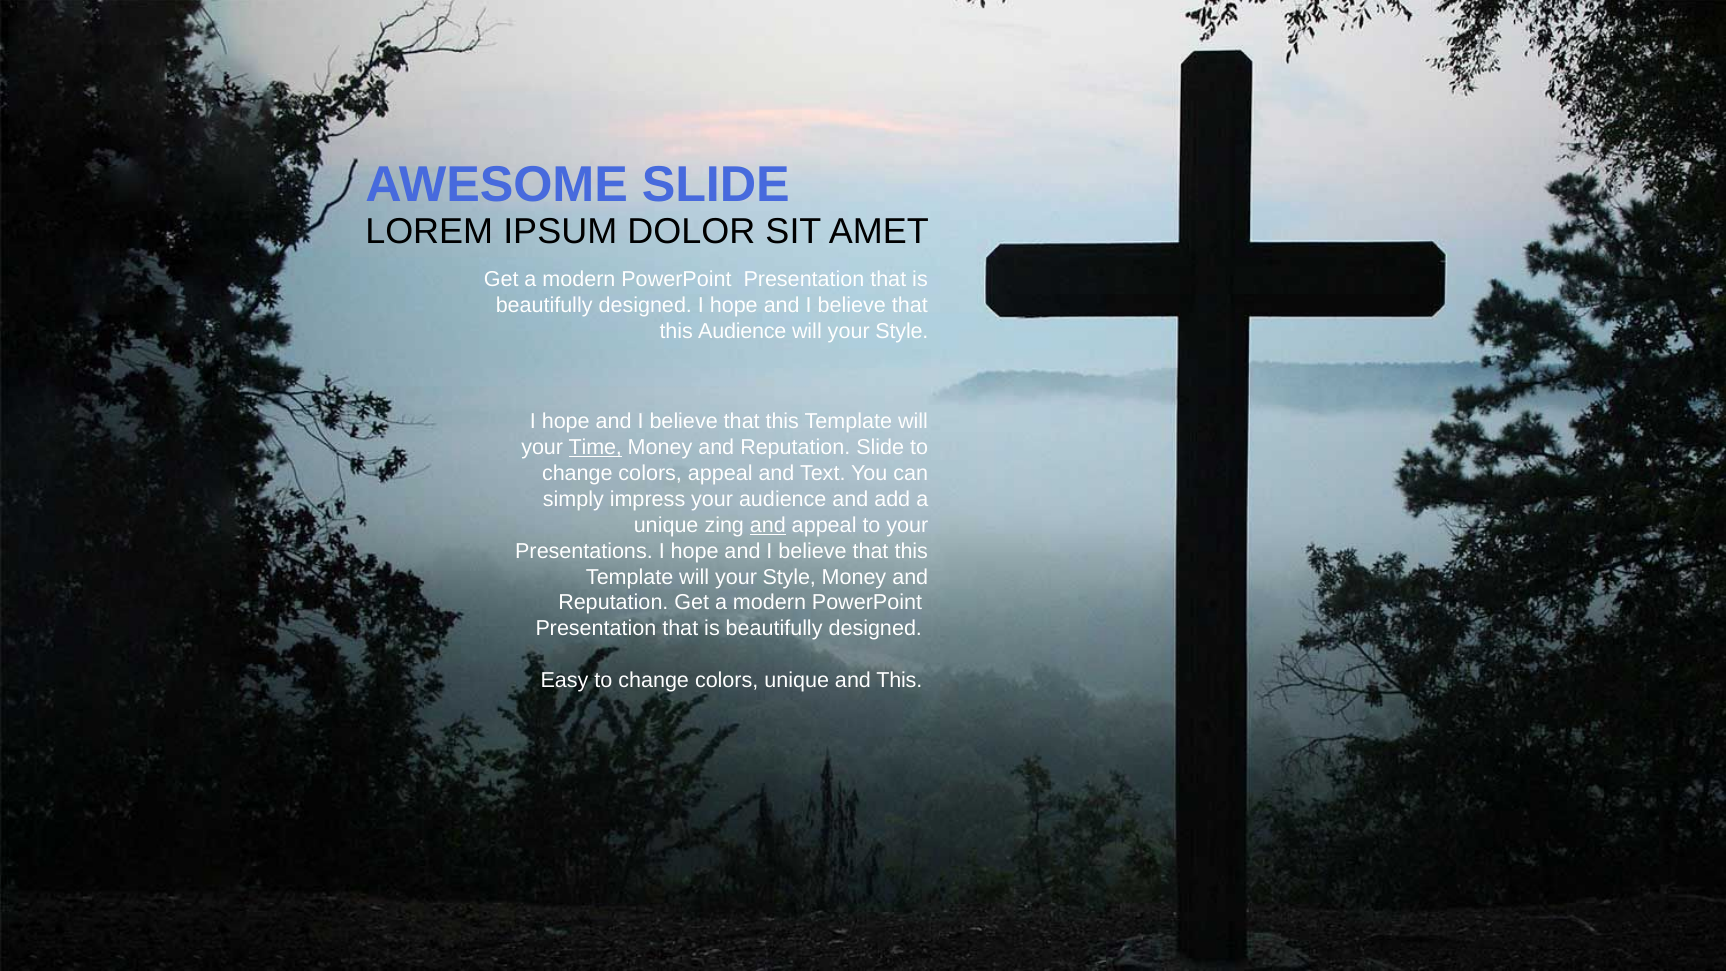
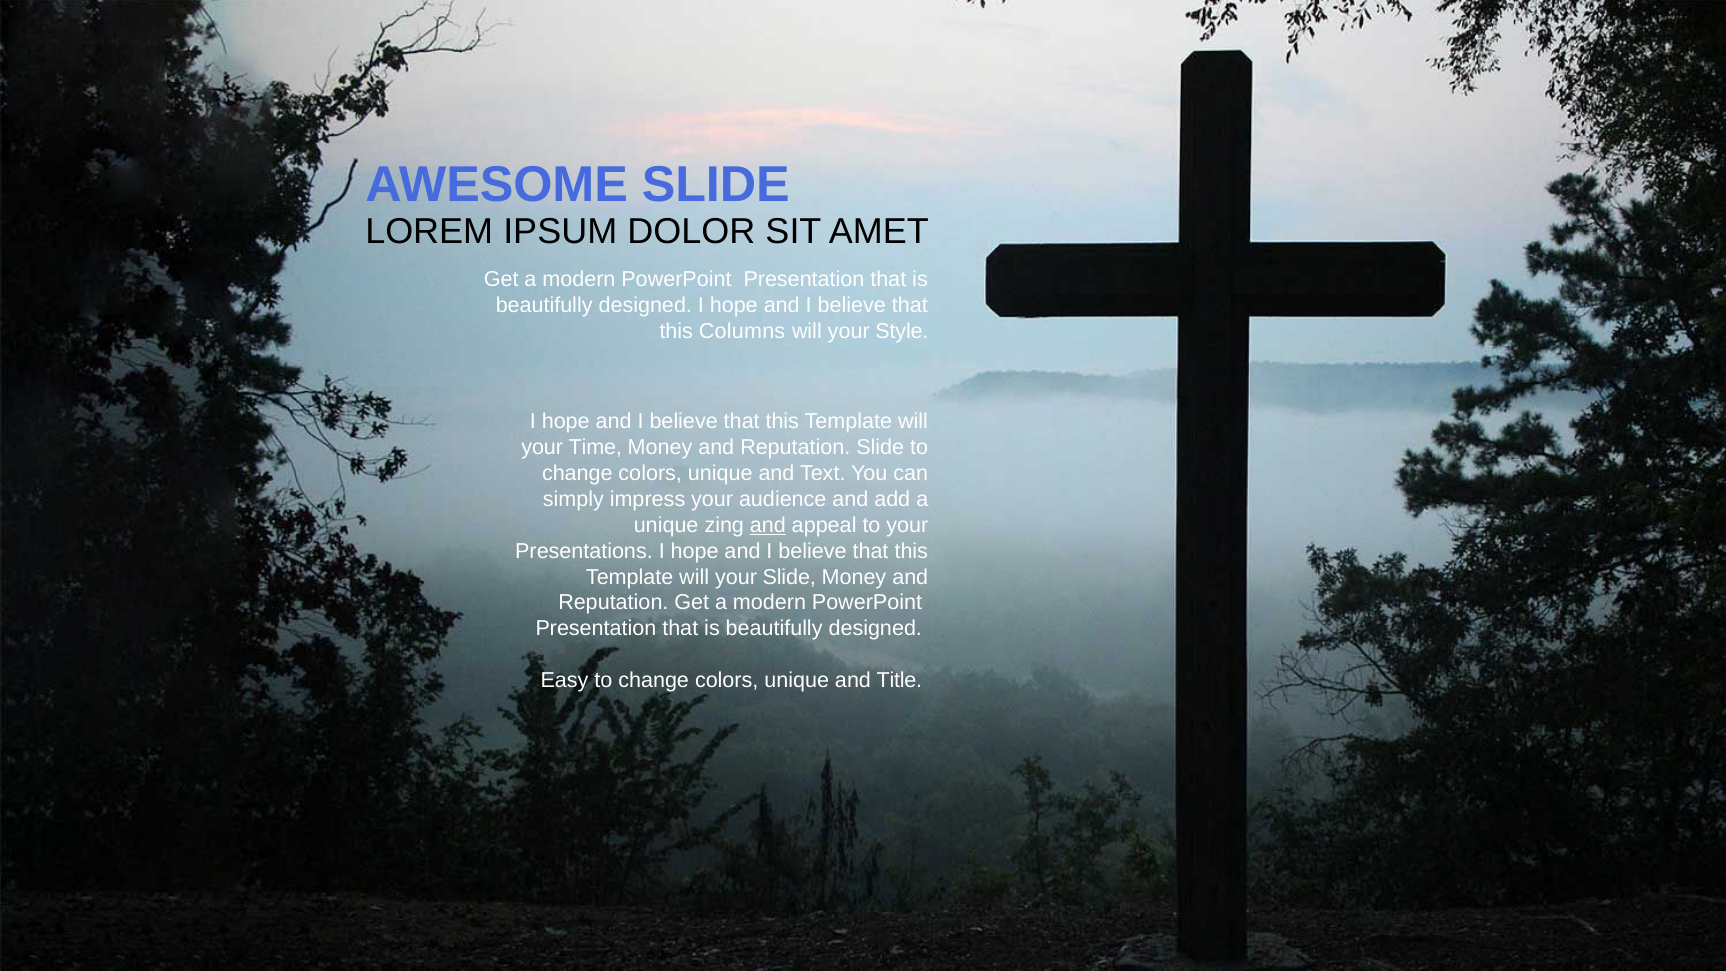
this Audience: Audience -> Columns (742, 331)
Time underline: present -> none (595, 447)
appeal: appeal -> unique (720, 473)
Template will your Style: Style -> Slide (789, 577)
and This: This -> Title (899, 680)
